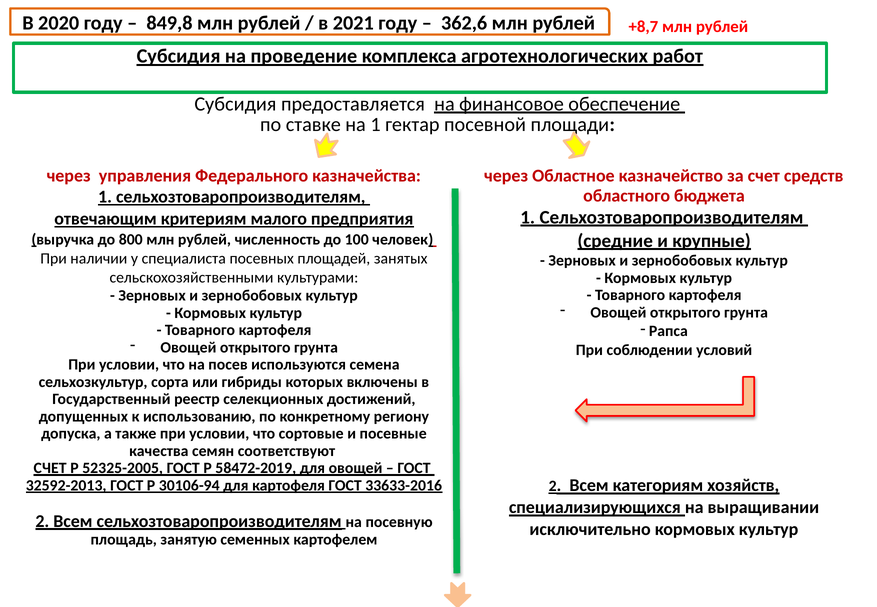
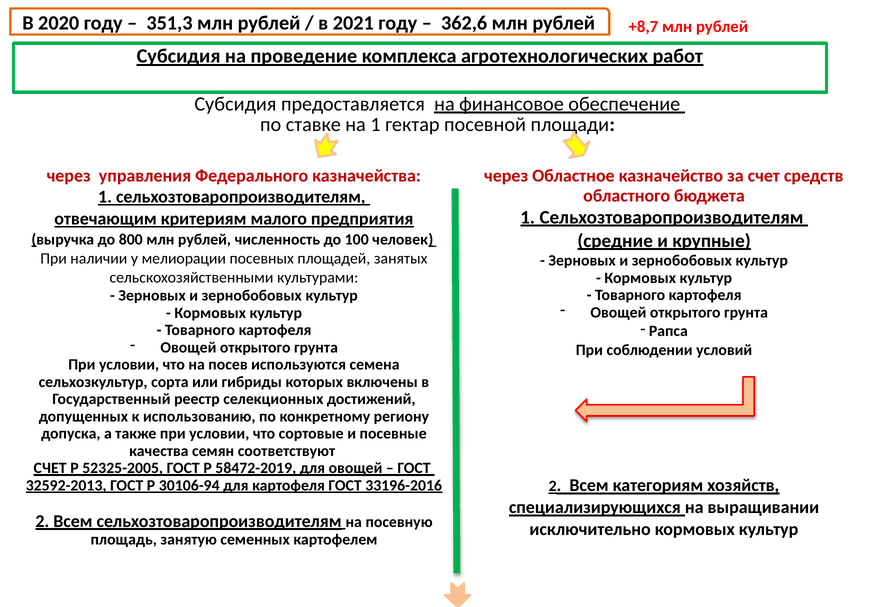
849,8: 849,8 -> 351,3 (169, 23)
специалиста: специалиста -> мелиорации (184, 259)
33633-2016: 33633-2016 -> 33196-2016 (404, 485)
